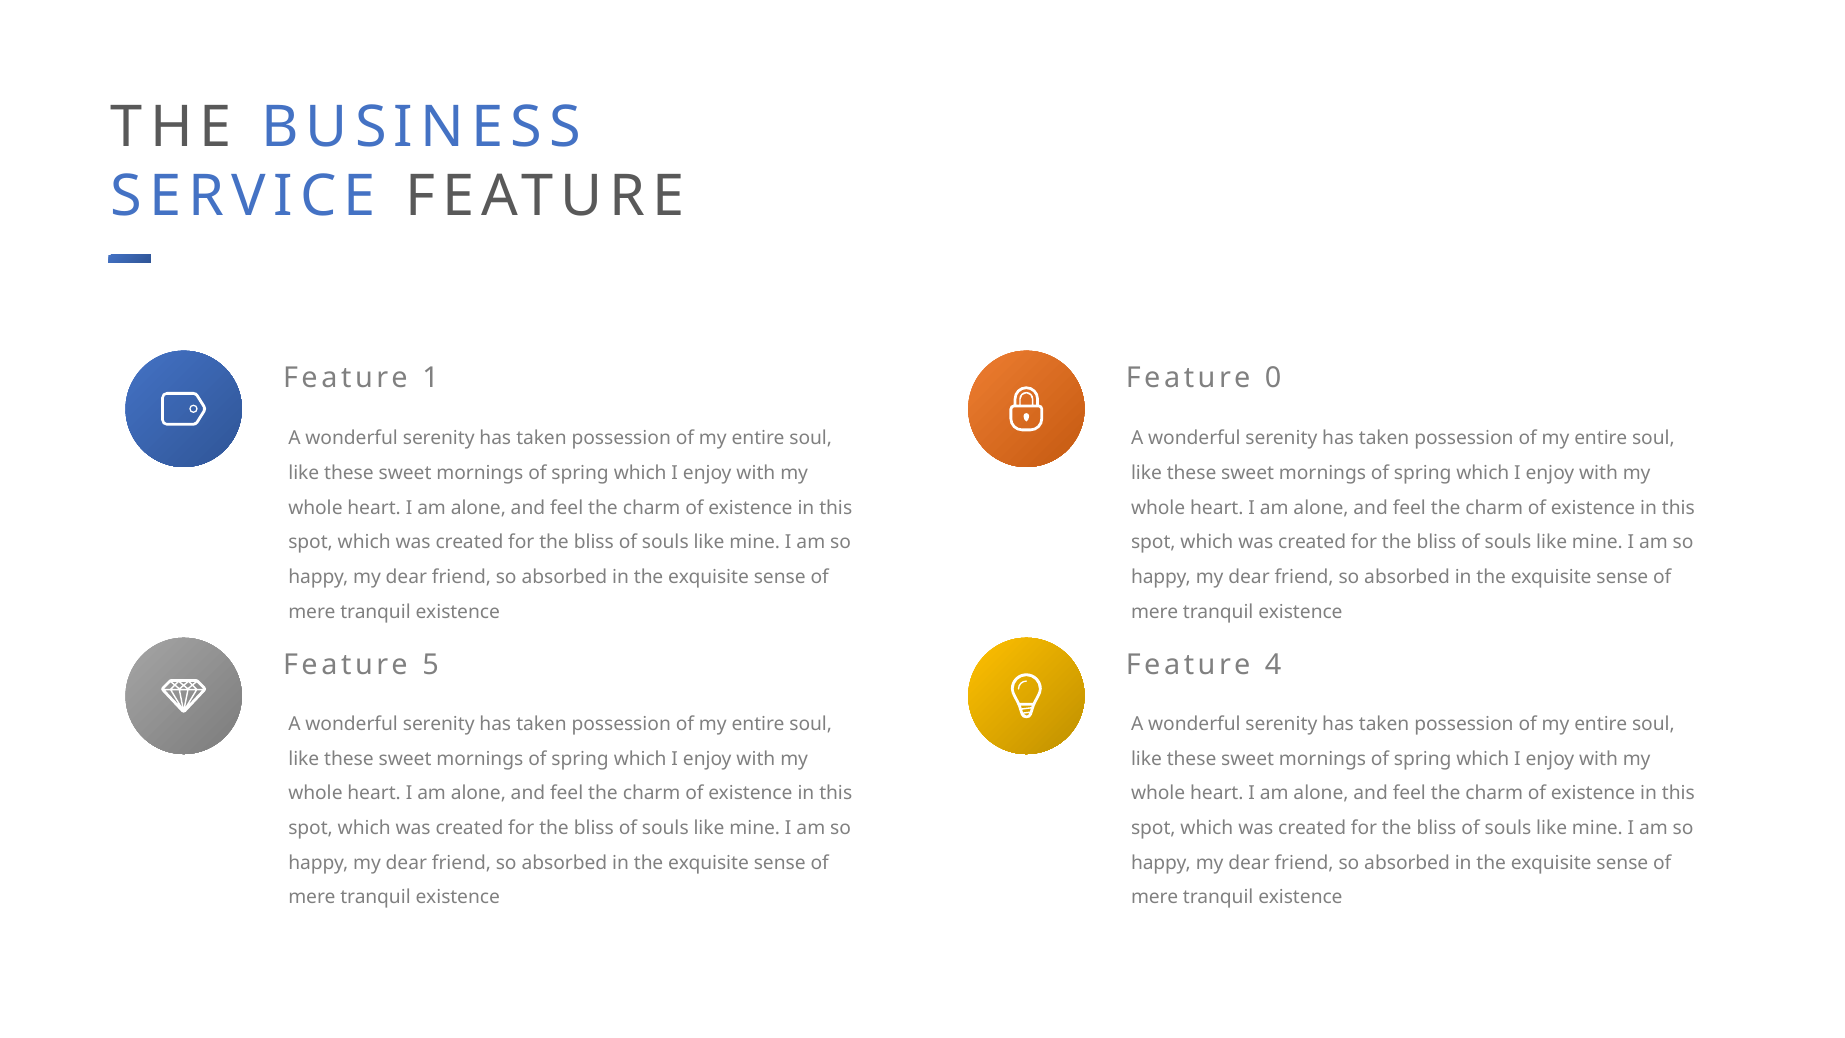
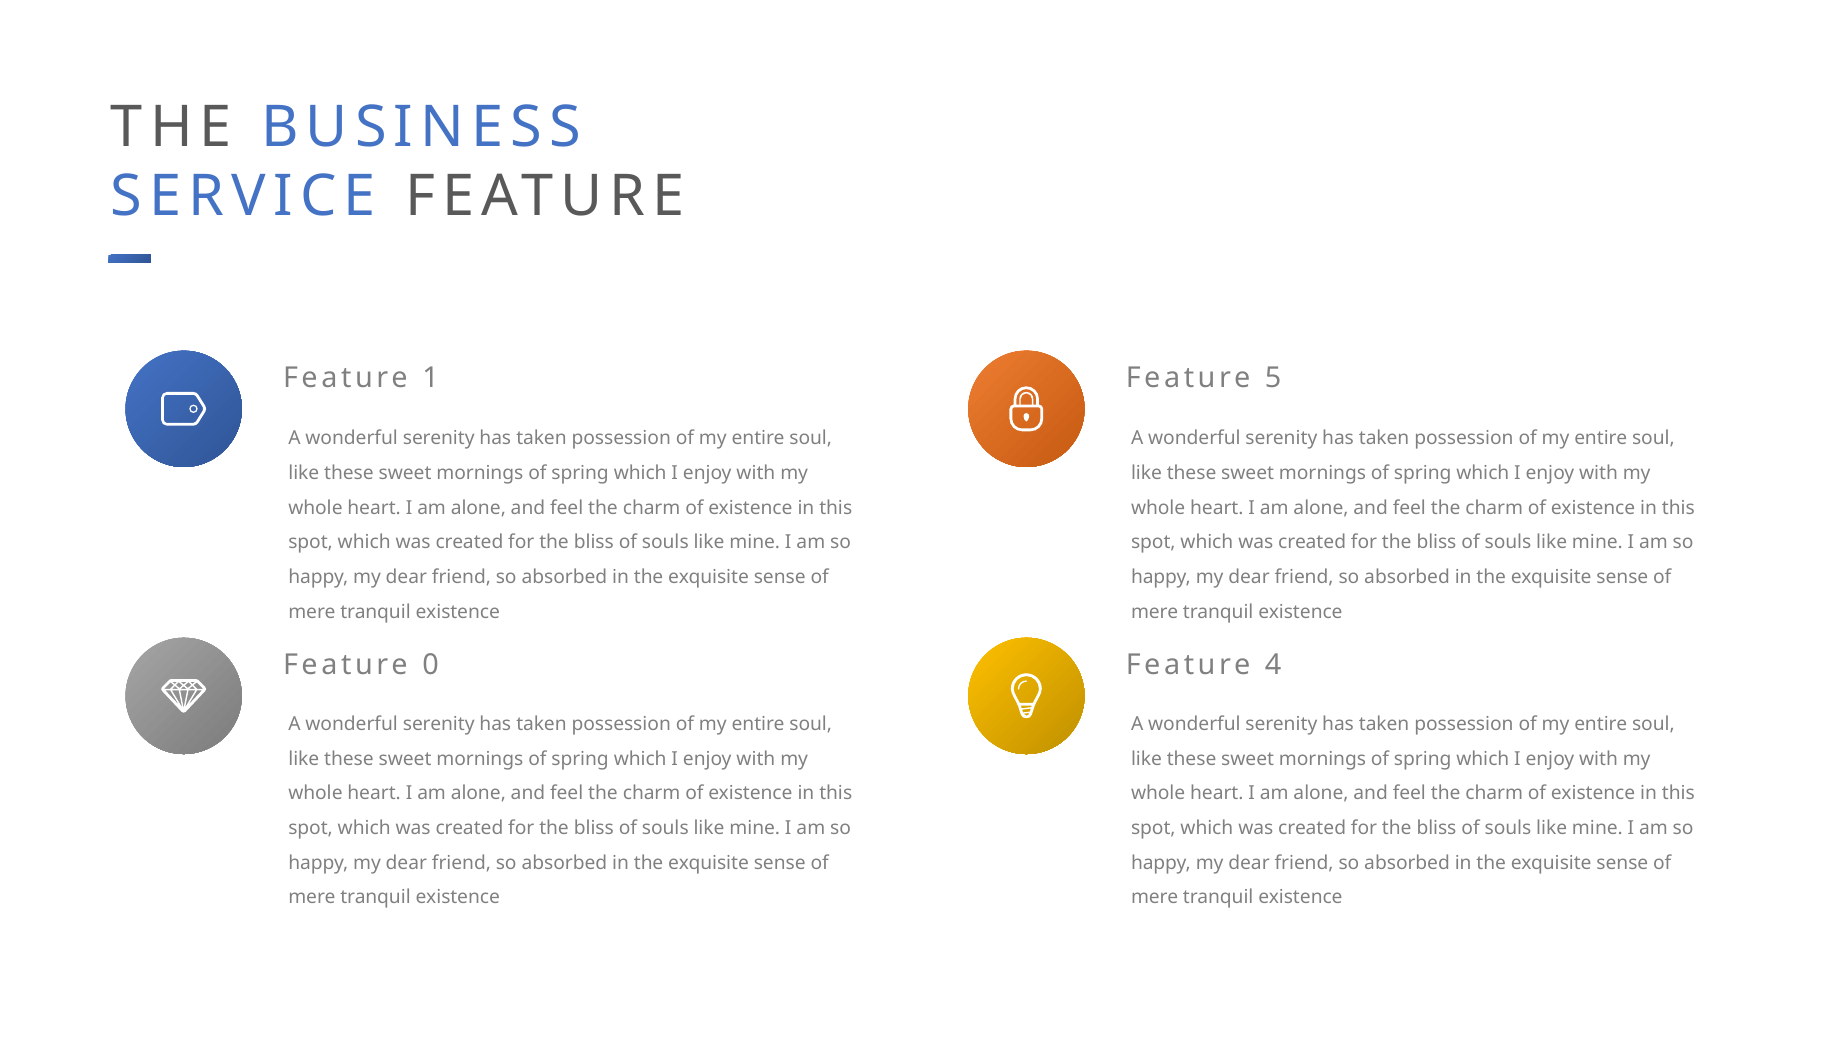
0: 0 -> 5 (1273, 377)
5: 5 -> 0 (431, 664)
